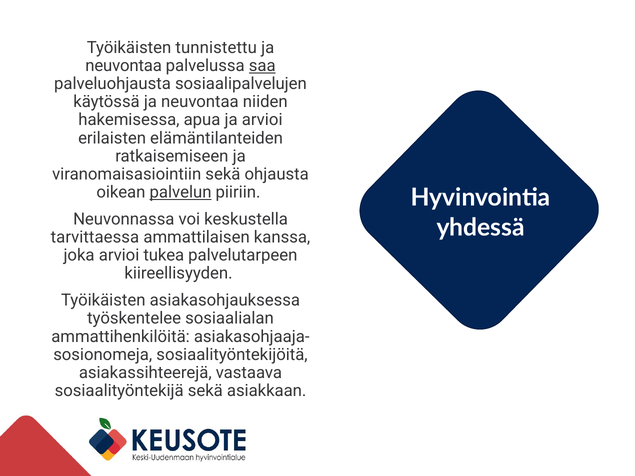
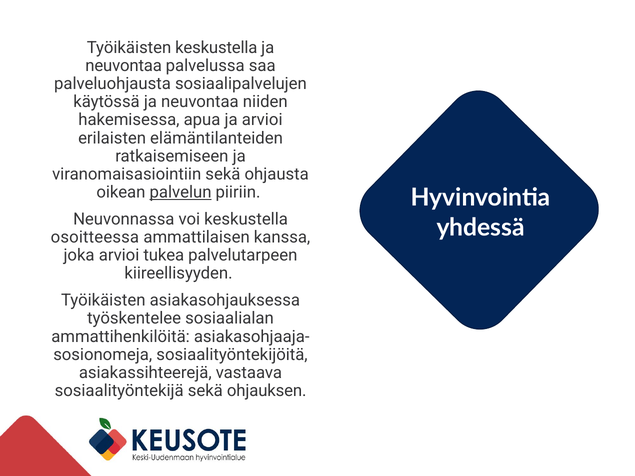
Työikäisten tunnistettu: tunnistettu -> keskustella (216, 48)
saa underline: present -> none (262, 66)
tarvittaessa: tarvittaessa -> osoitteessa (95, 237)
asiakkaan: asiakkaan -> ohjauksen (267, 391)
